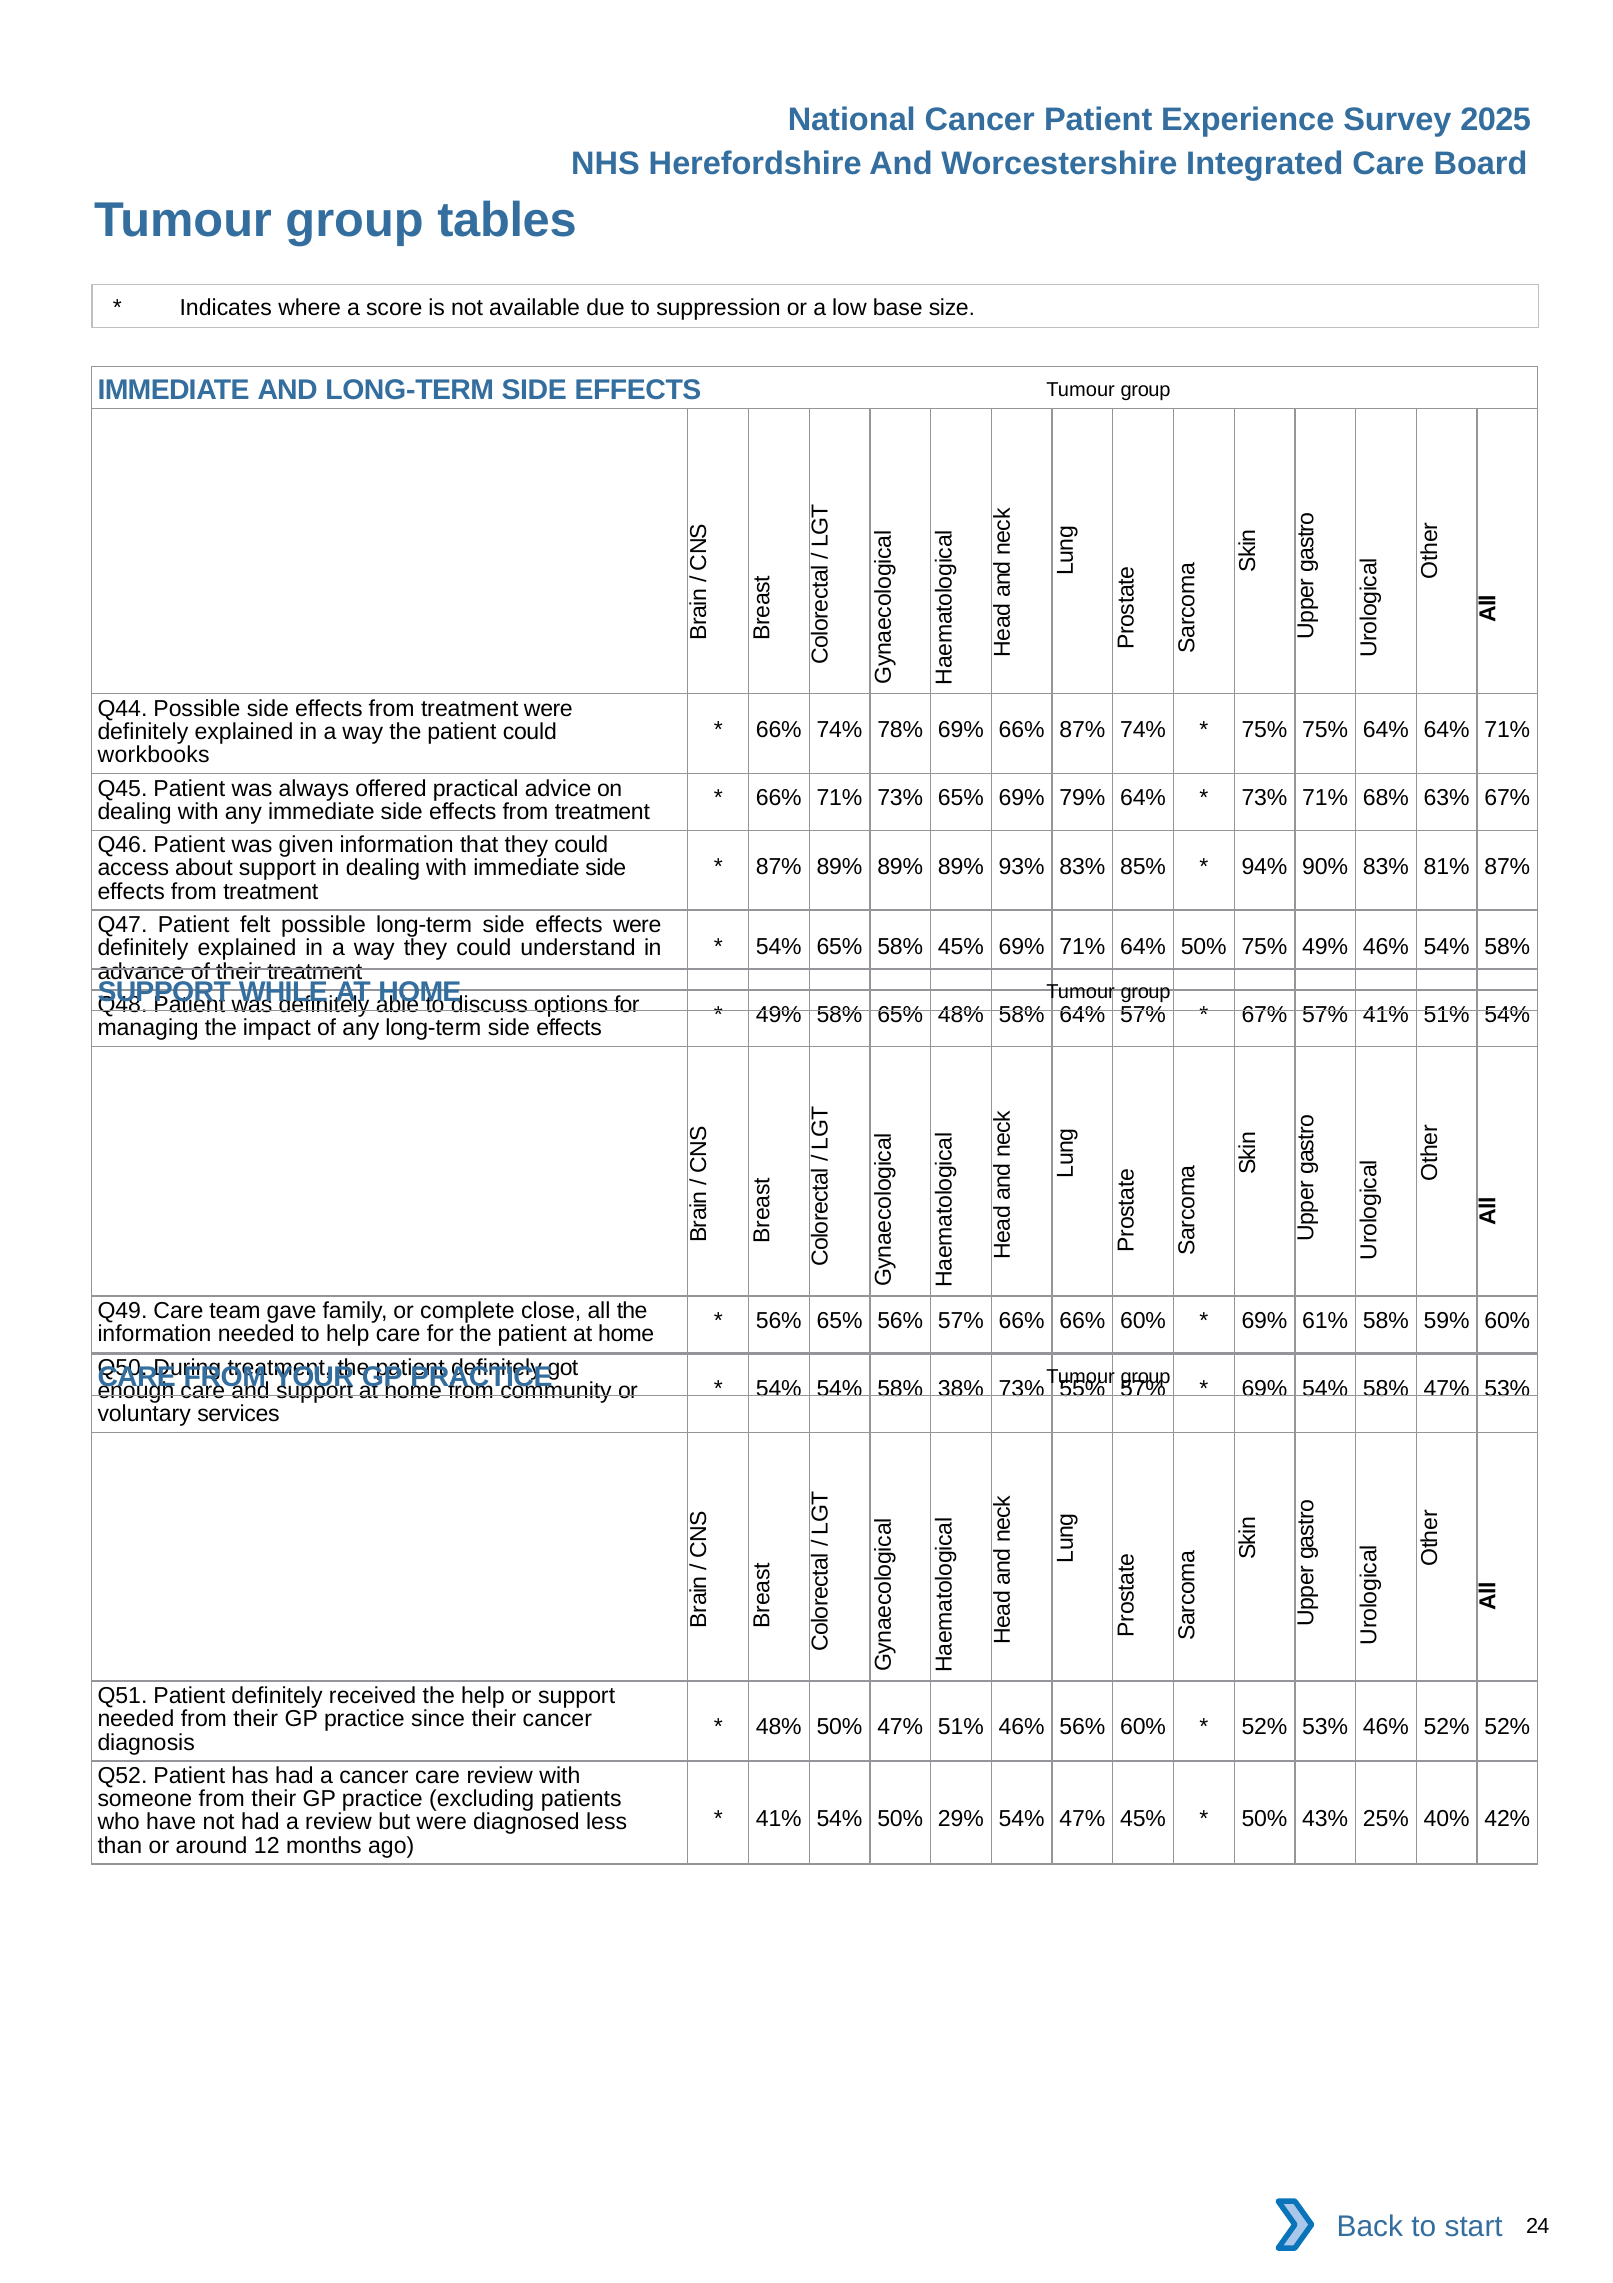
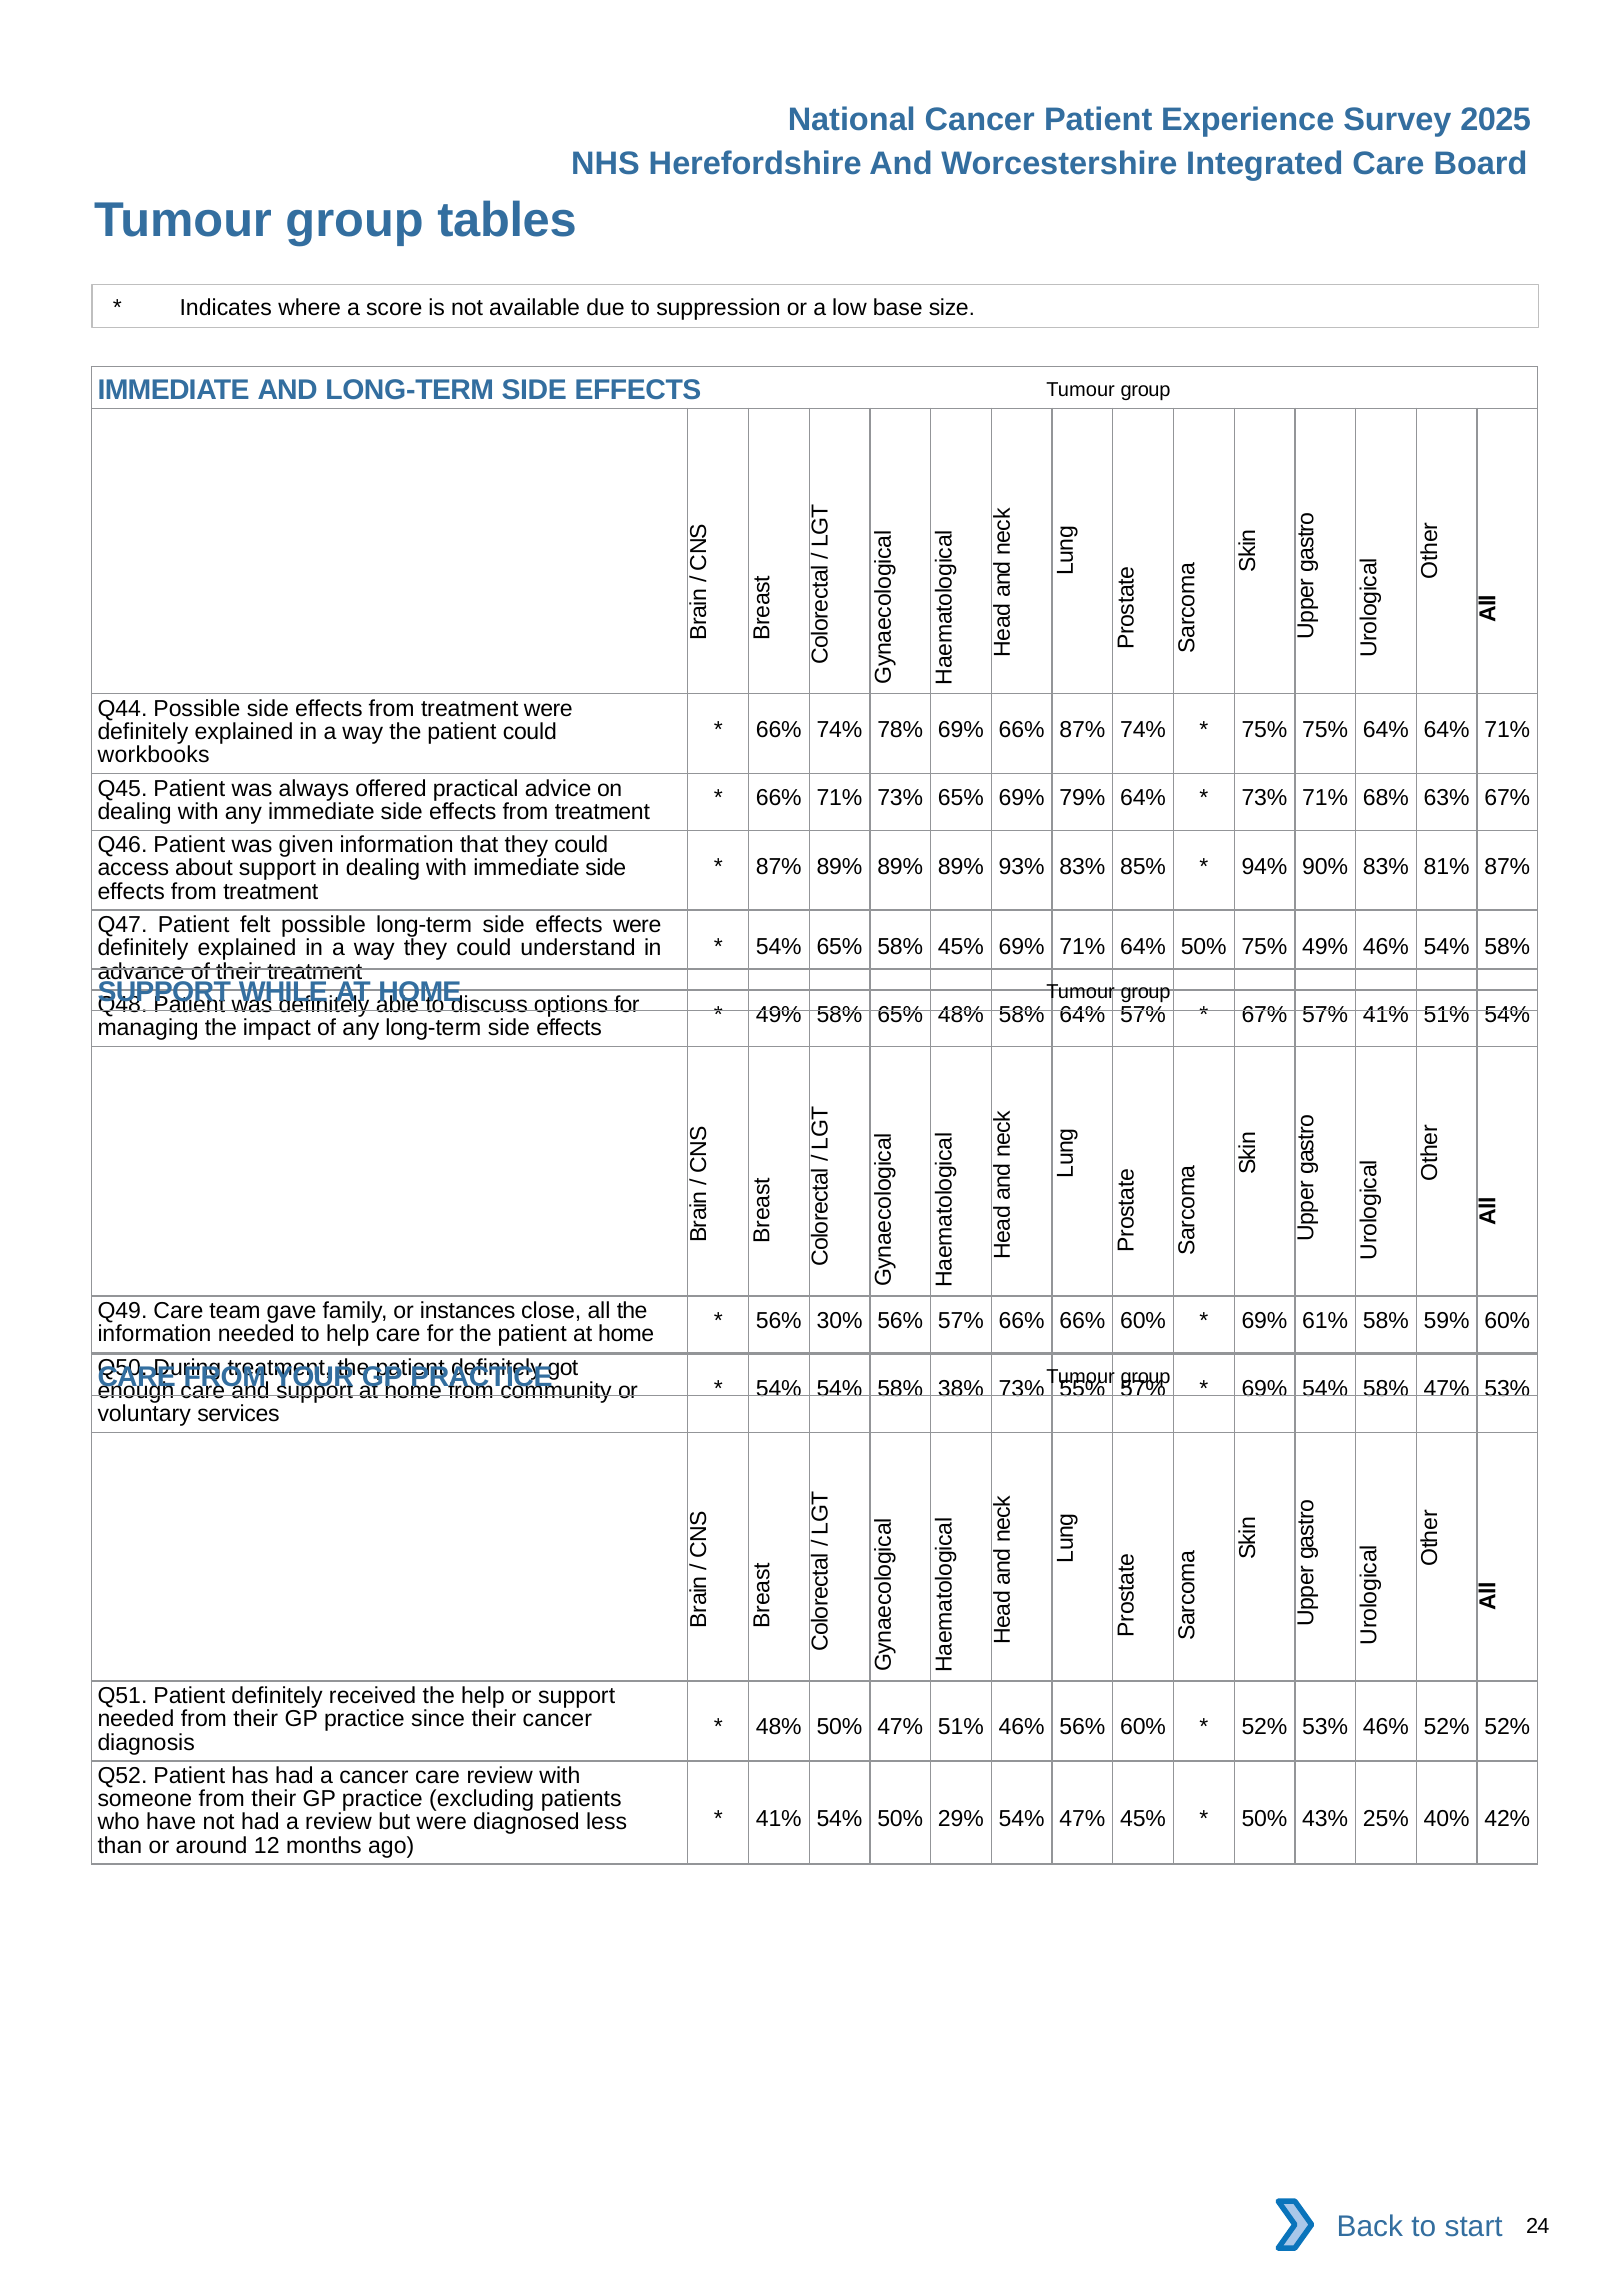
complete: complete -> instances (468, 1311)
56% 65%: 65% -> 30% (840, 1320)
